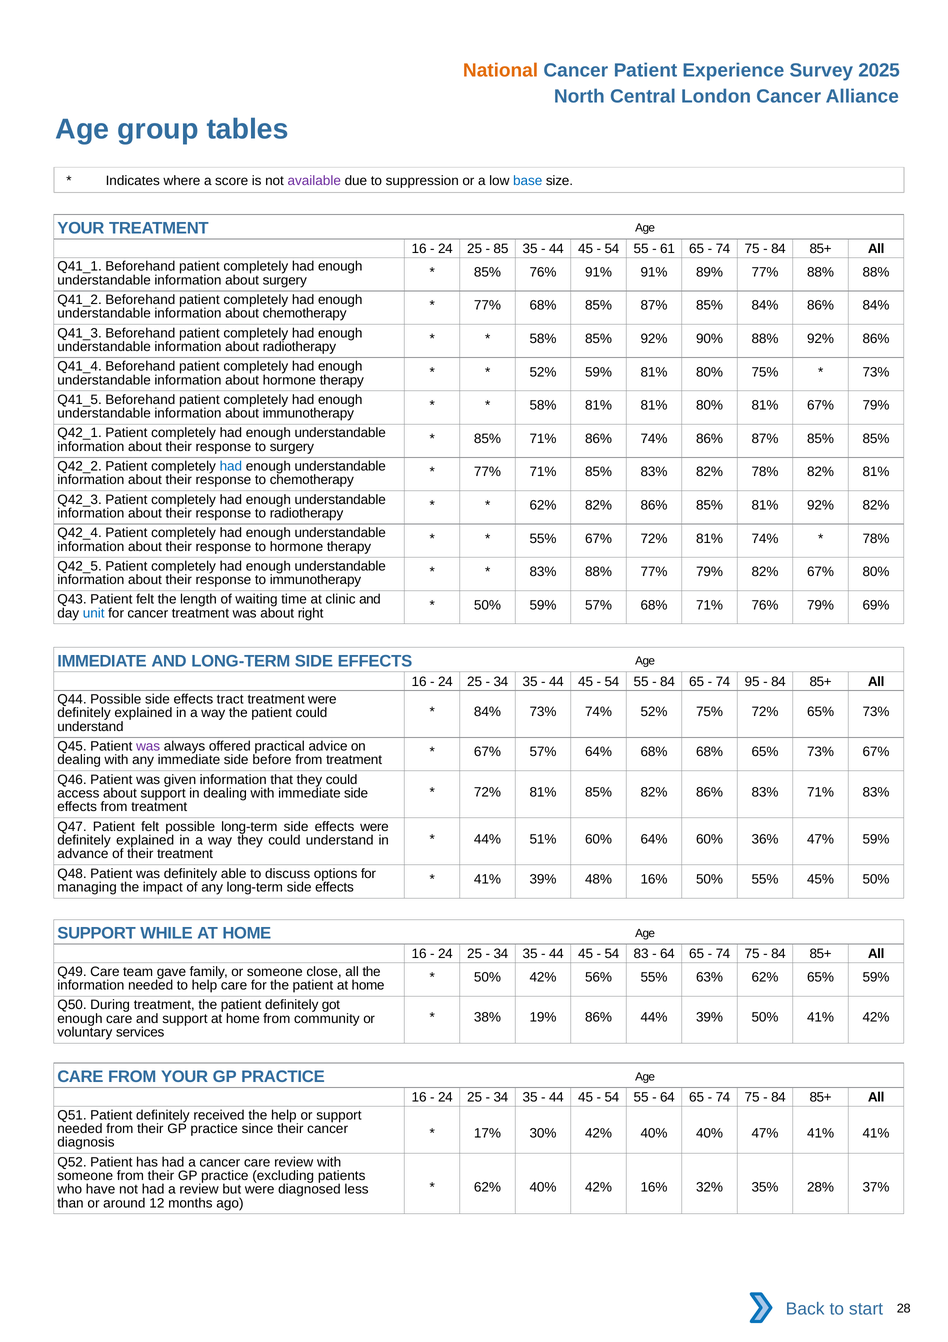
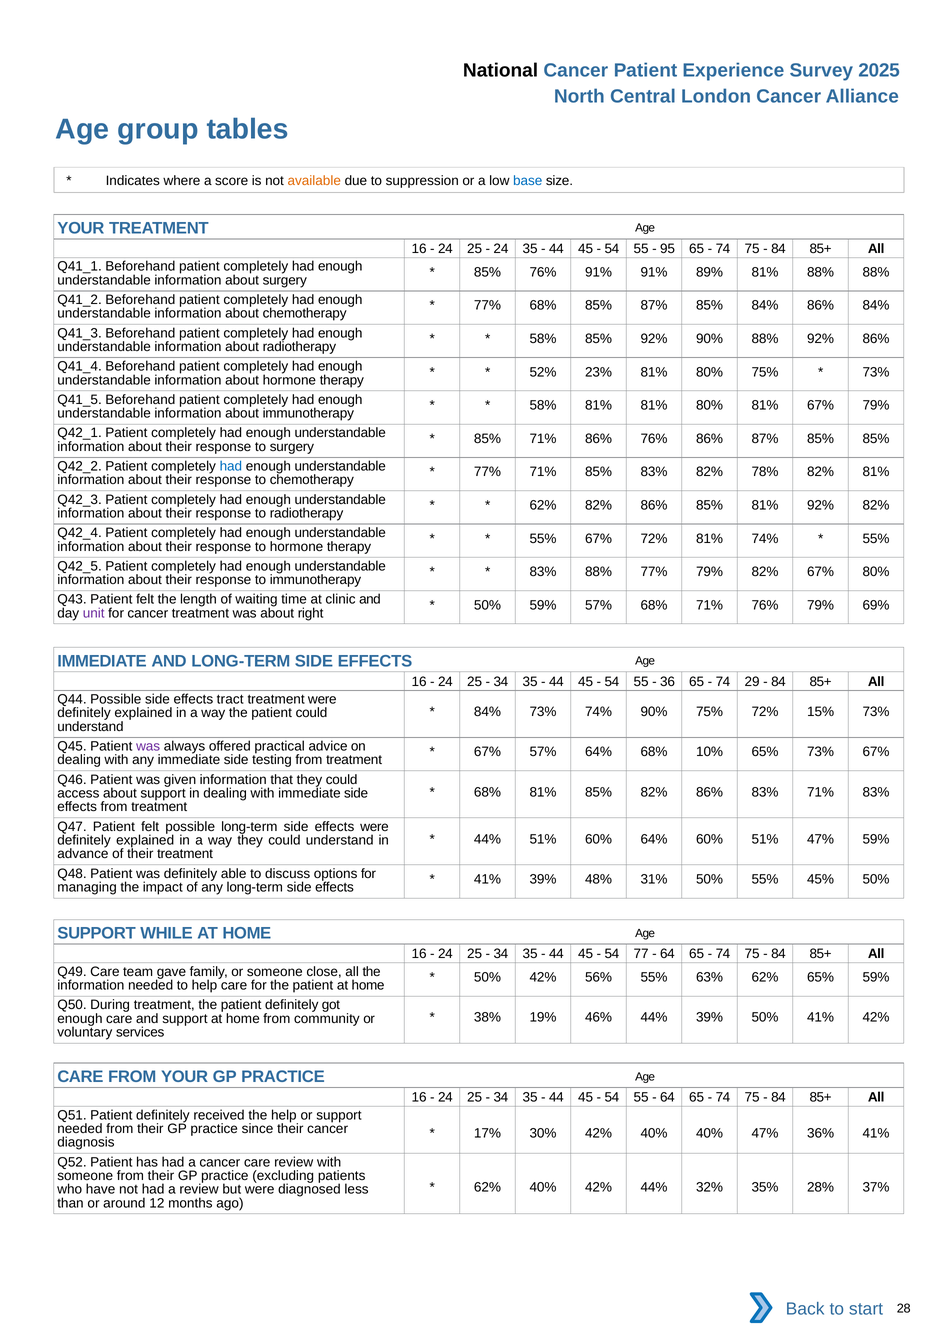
National colour: orange -> black (501, 71)
available colour: purple -> orange (314, 181)
85: 85 -> 24 (501, 249)
61: 61 -> 95 (667, 249)
89% 77%: 77% -> 81% (765, 272)
52% 59%: 59% -> 23% (599, 372)
86% 74%: 74% -> 76% (654, 439)
78%: 78% -> 55% (876, 538)
unit colour: blue -> purple (94, 613)
84: 84 -> 36 (667, 681)
95: 95 -> 29 (752, 681)
74% 52%: 52% -> 90% (654, 712)
72% 65%: 65% -> 15% (821, 712)
68% 68%: 68% -> 10% (710, 752)
before: before -> testing (272, 760)
72%: 72% -> 68% (488, 792)
60% 36%: 36% -> 51% (765, 839)
48% 16%: 16% -> 31% (654, 879)
83: 83 -> 77 (641, 954)
19% 86%: 86% -> 46% (599, 1017)
47% 41%: 41% -> 36% (821, 1133)
42% 16%: 16% -> 44% (654, 1187)
